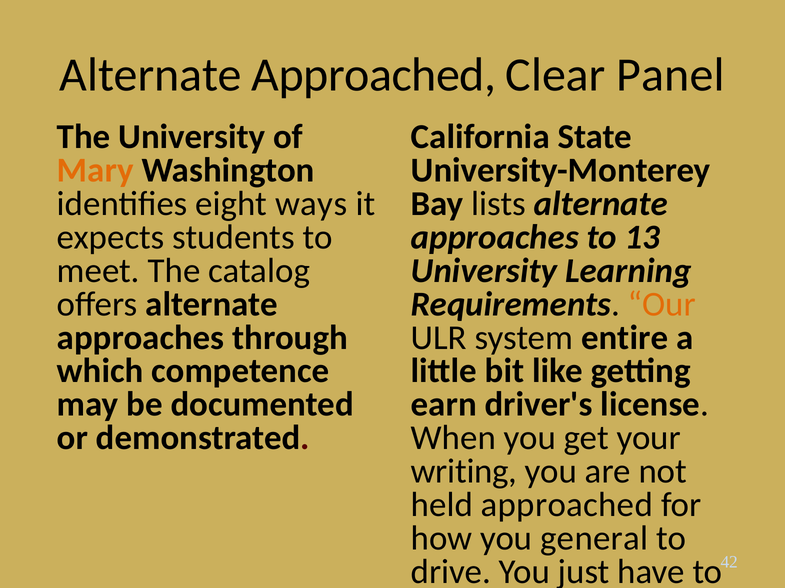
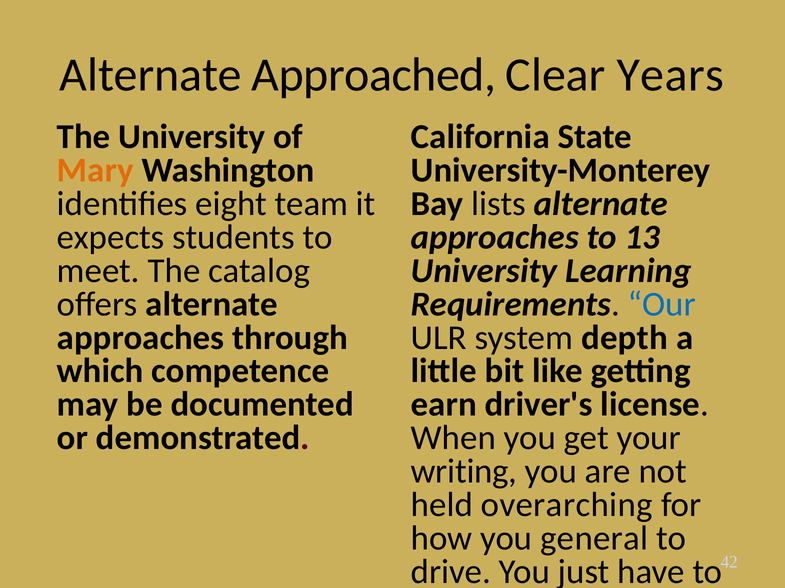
Panel: Panel -> Years (670, 75)
ways: ways -> team (311, 204)
Our colour: orange -> blue (662, 304)
entire: entire -> depth (625, 338)
held approached: approached -> overarching (567, 505)
